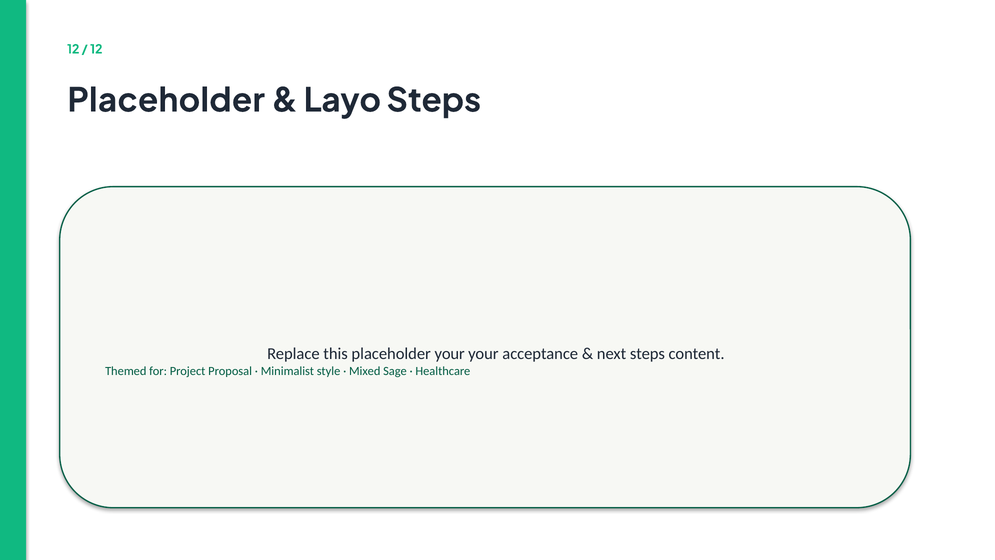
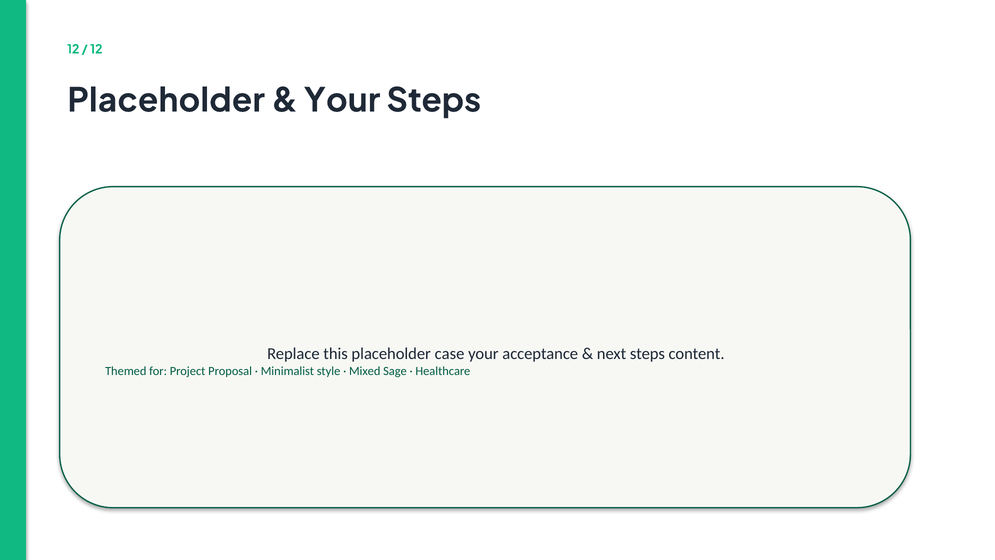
Layo: Layo -> Your (342, 101)
placeholder your: your -> case (450, 354)
